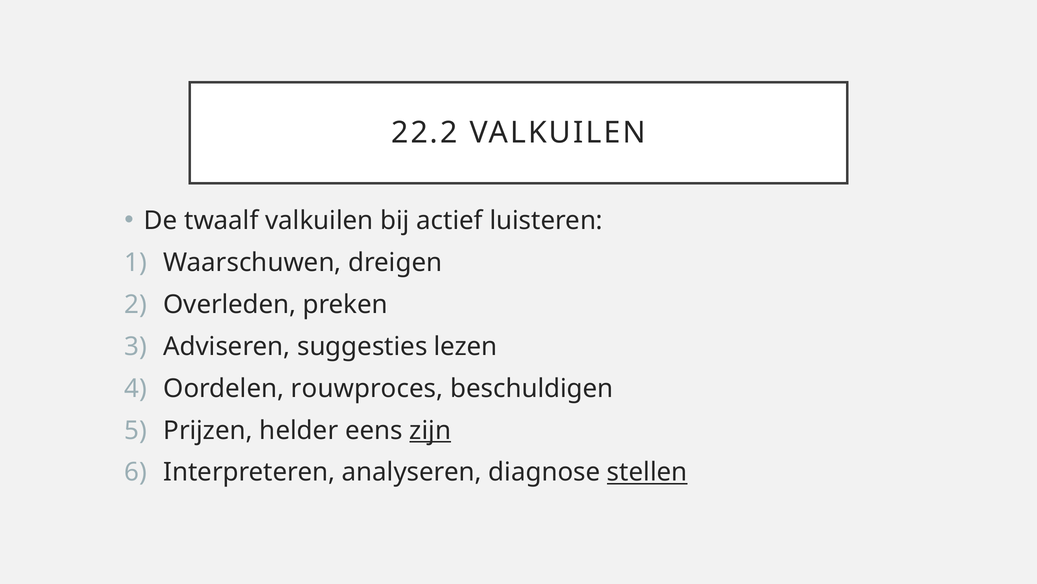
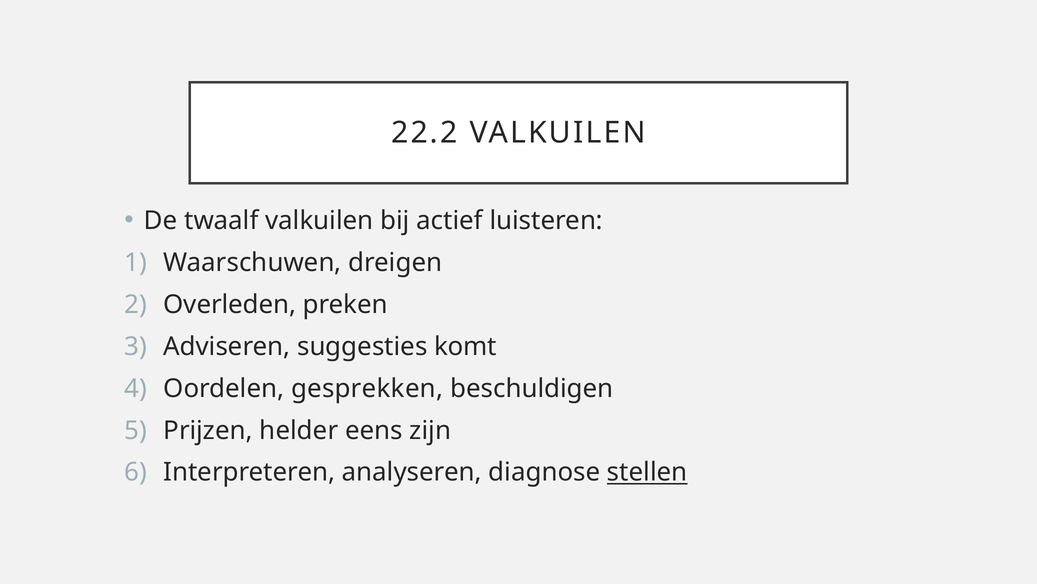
lezen: lezen -> komt (465, 346)
rouwproces: rouwproces -> gesprekken (367, 388)
zijn underline: present -> none (430, 430)
